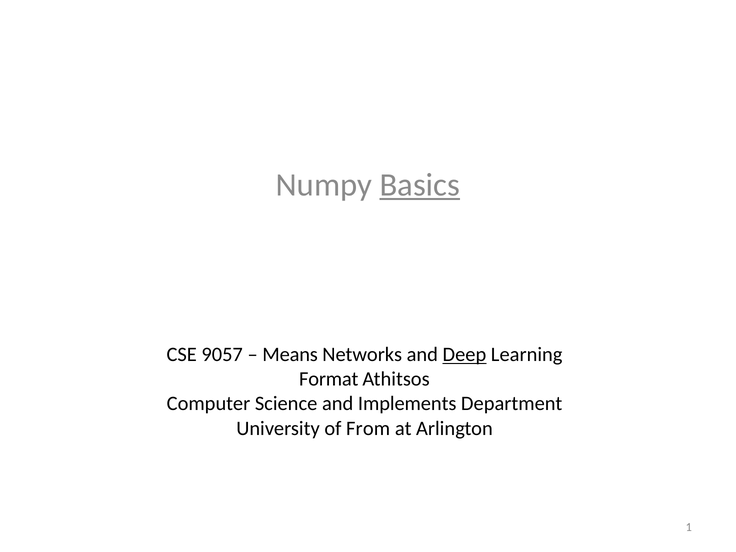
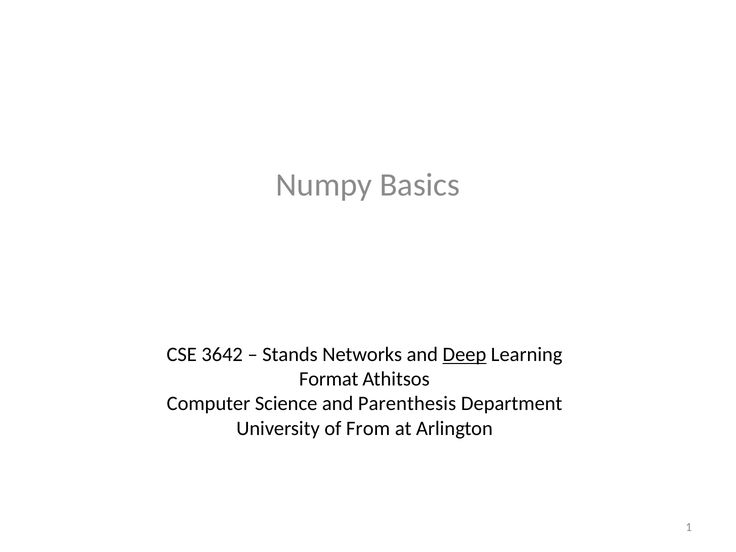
Basics underline: present -> none (420, 185)
9057: 9057 -> 3642 (222, 355)
Means: Means -> Stands (290, 355)
Implements: Implements -> Parenthesis (407, 404)
